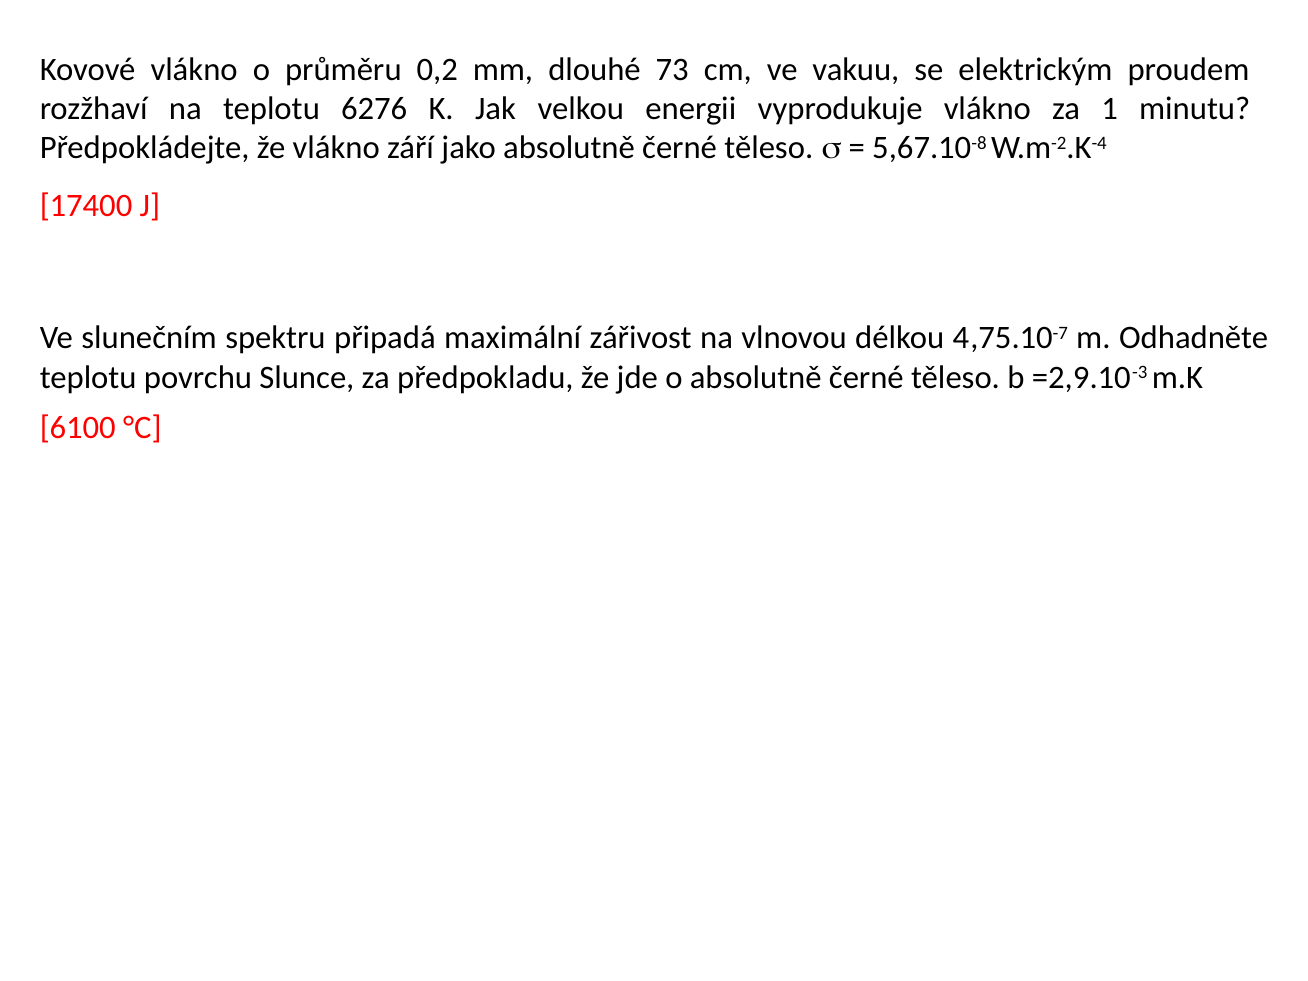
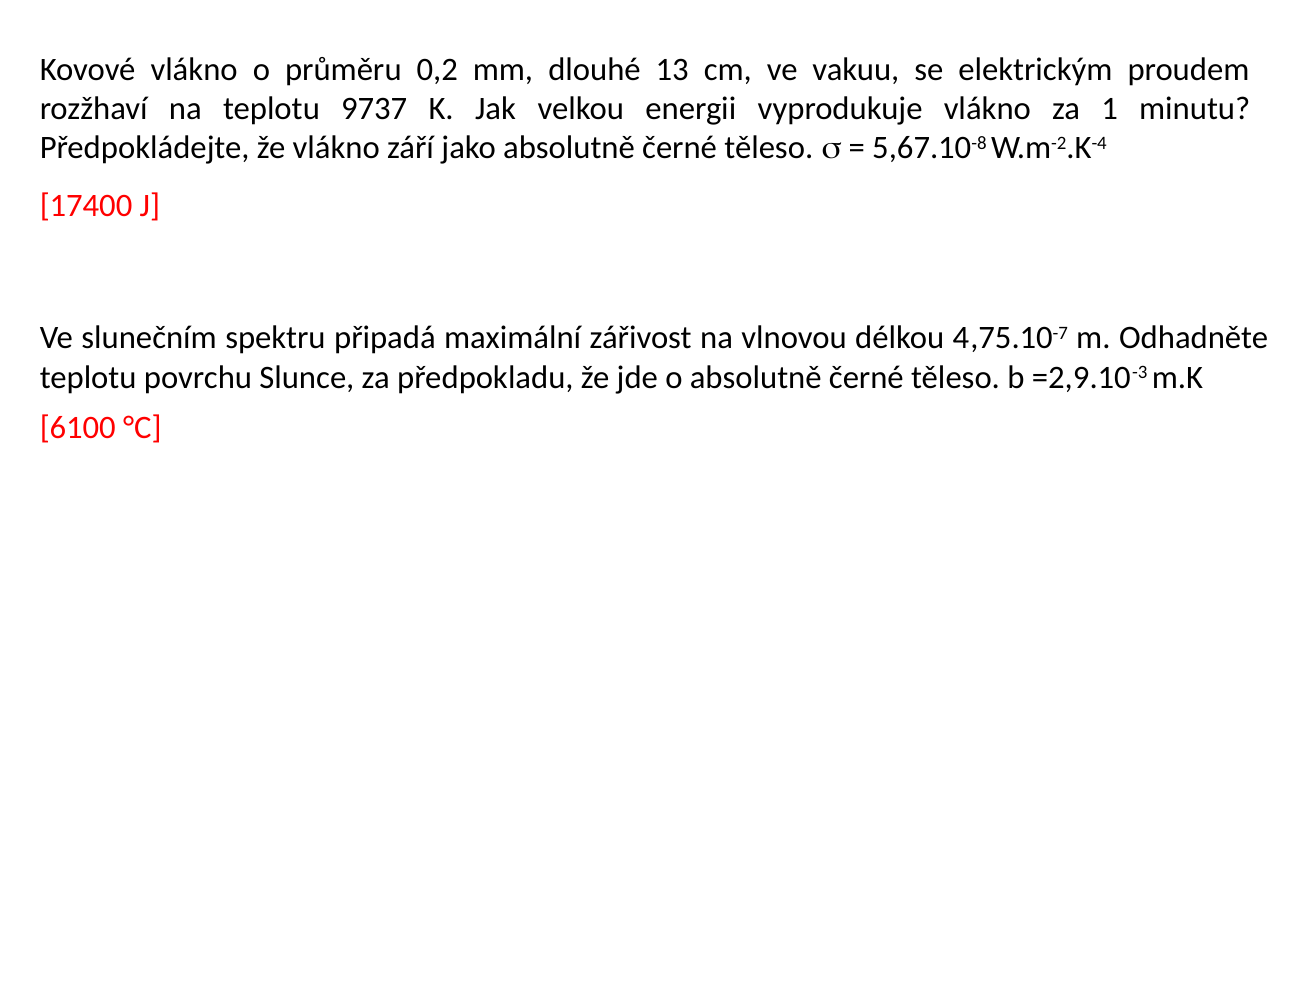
73: 73 -> 13 (672, 70)
6276: 6276 -> 9737 (374, 109)
